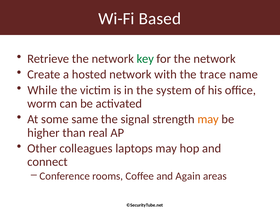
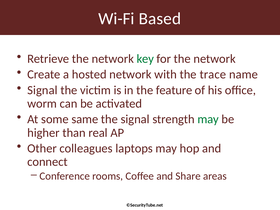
While: While -> Signal (42, 90)
system: system -> feature (174, 90)
may colour: orange -> green (208, 119)
Again: Again -> Share (188, 176)
